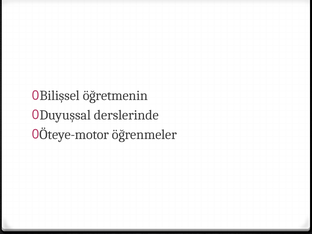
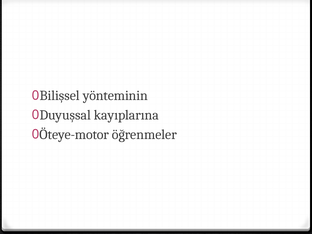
öğretmenin: öğretmenin -> yönteminin (115, 96)
derslerinde: derslerinde -> kayıplarına (126, 115)
